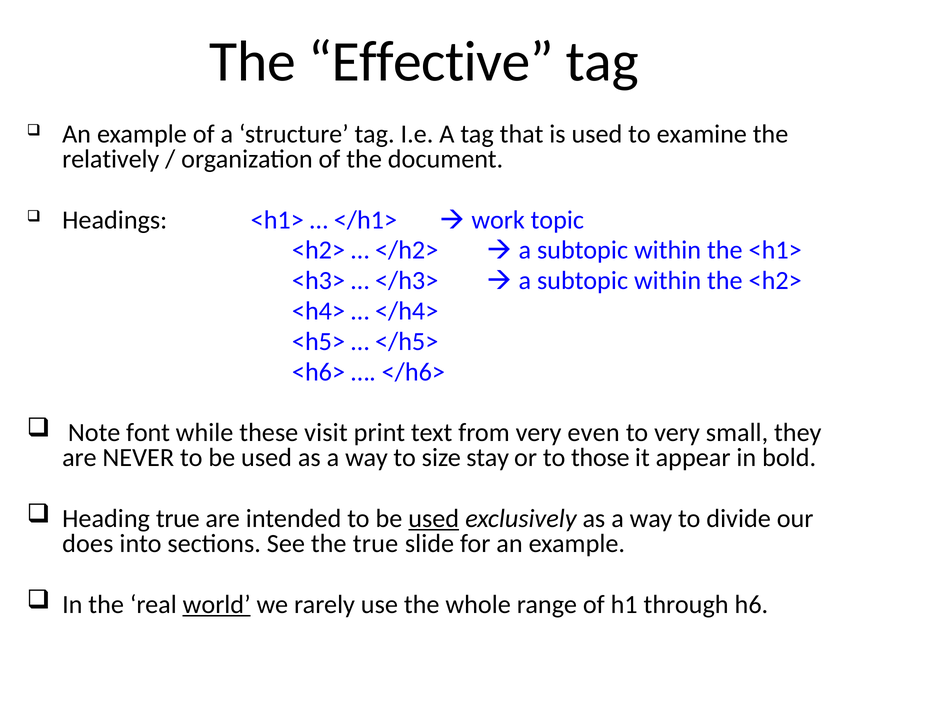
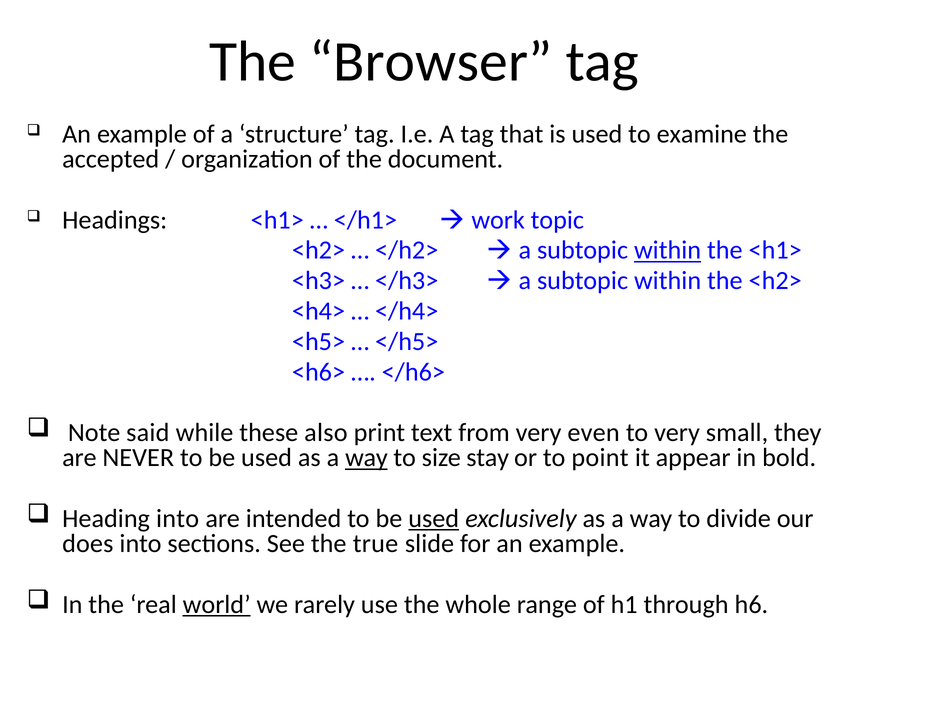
Effective: Effective -> Browser (431, 62)
relatively: relatively -> accepted (111, 159)
within underline: none -> present (668, 250)
font: font -> said (148, 433)
visit: visit -> also (326, 433)
way underline: none -> present (366, 458)
those: those -> point (600, 458)
Heading true: true -> into (178, 519)
